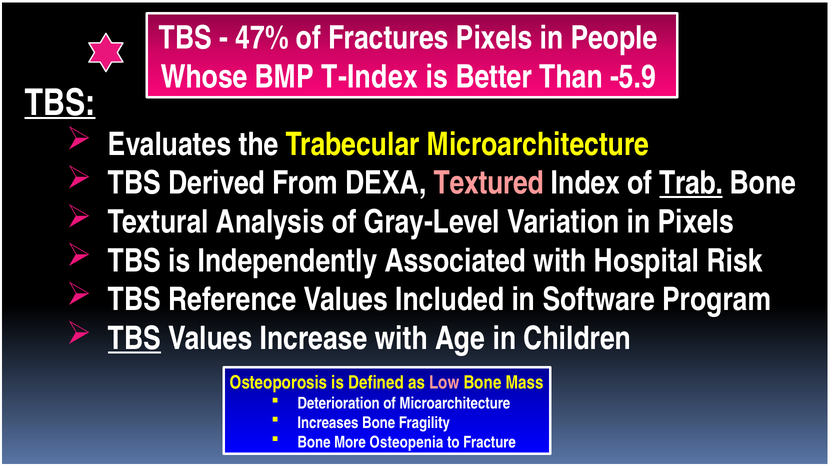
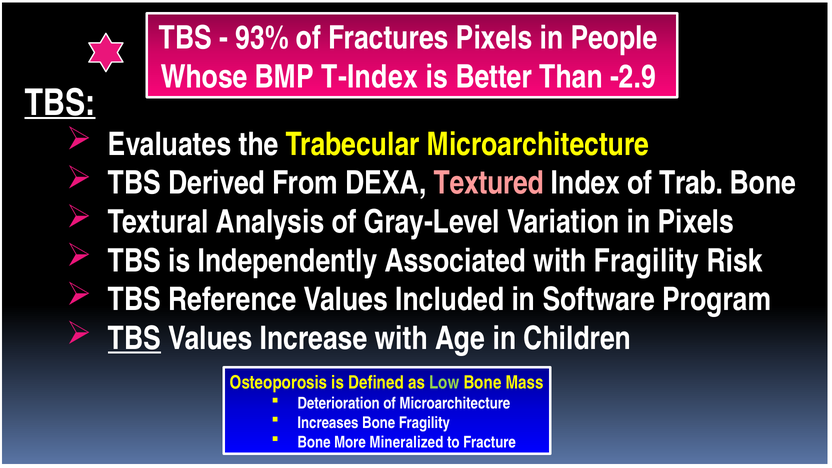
47%: 47% -> 93% (262, 38)
-5.9: -5.9 -> -2.9 (633, 77)
Trab underline: present -> none (691, 183)
with Hospital: Hospital -> Fragility (647, 261)
Low colour: pink -> light green (444, 383)
Osteopenia: Osteopenia -> Mineralized (406, 442)
